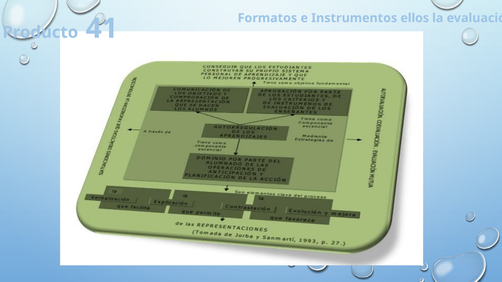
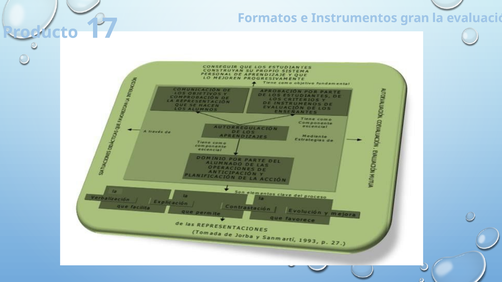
ellos: ellos -> gran (415, 18)
41: 41 -> 17 (102, 29)
